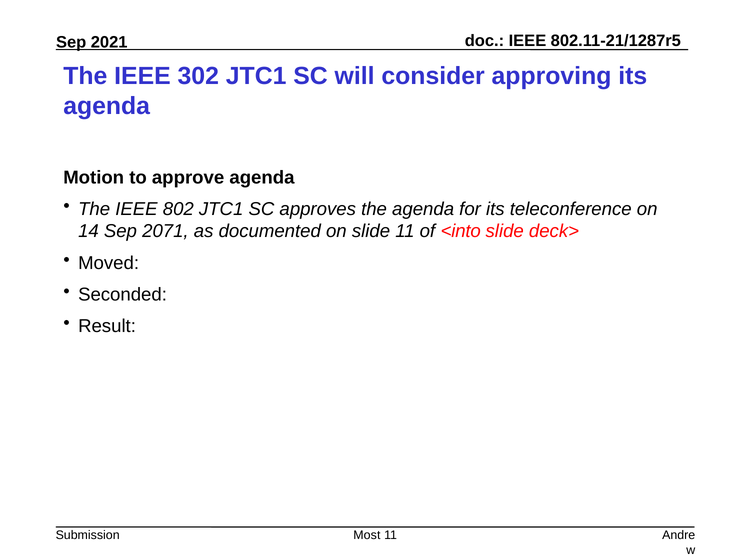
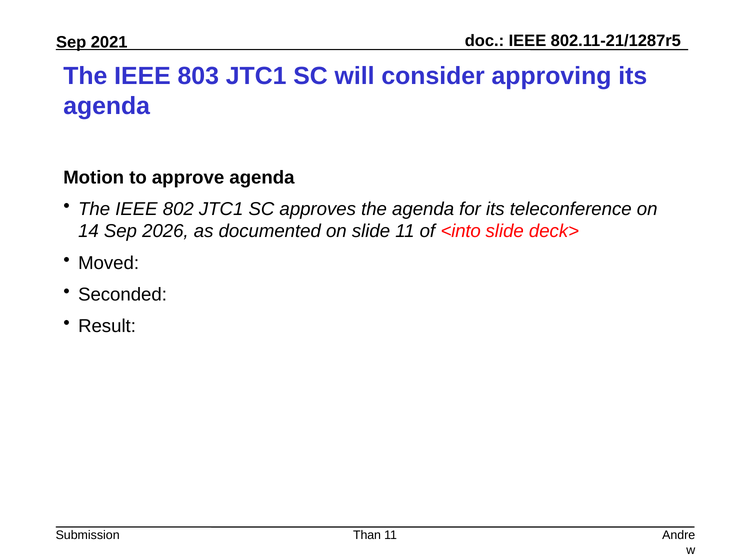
302: 302 -> 803 (198, 76)
2071: 2071 -> 2026 (165, 231)
Most: Most -> Than (367, 535)
